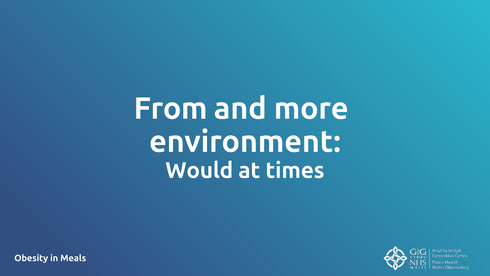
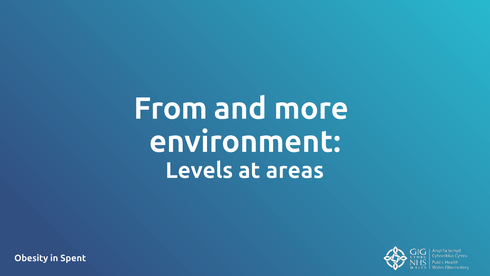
Would: Would -> Levels (199, 170)
times: times -> areas (295, 170)
Meals: Meals -> Spent (73, 258)
